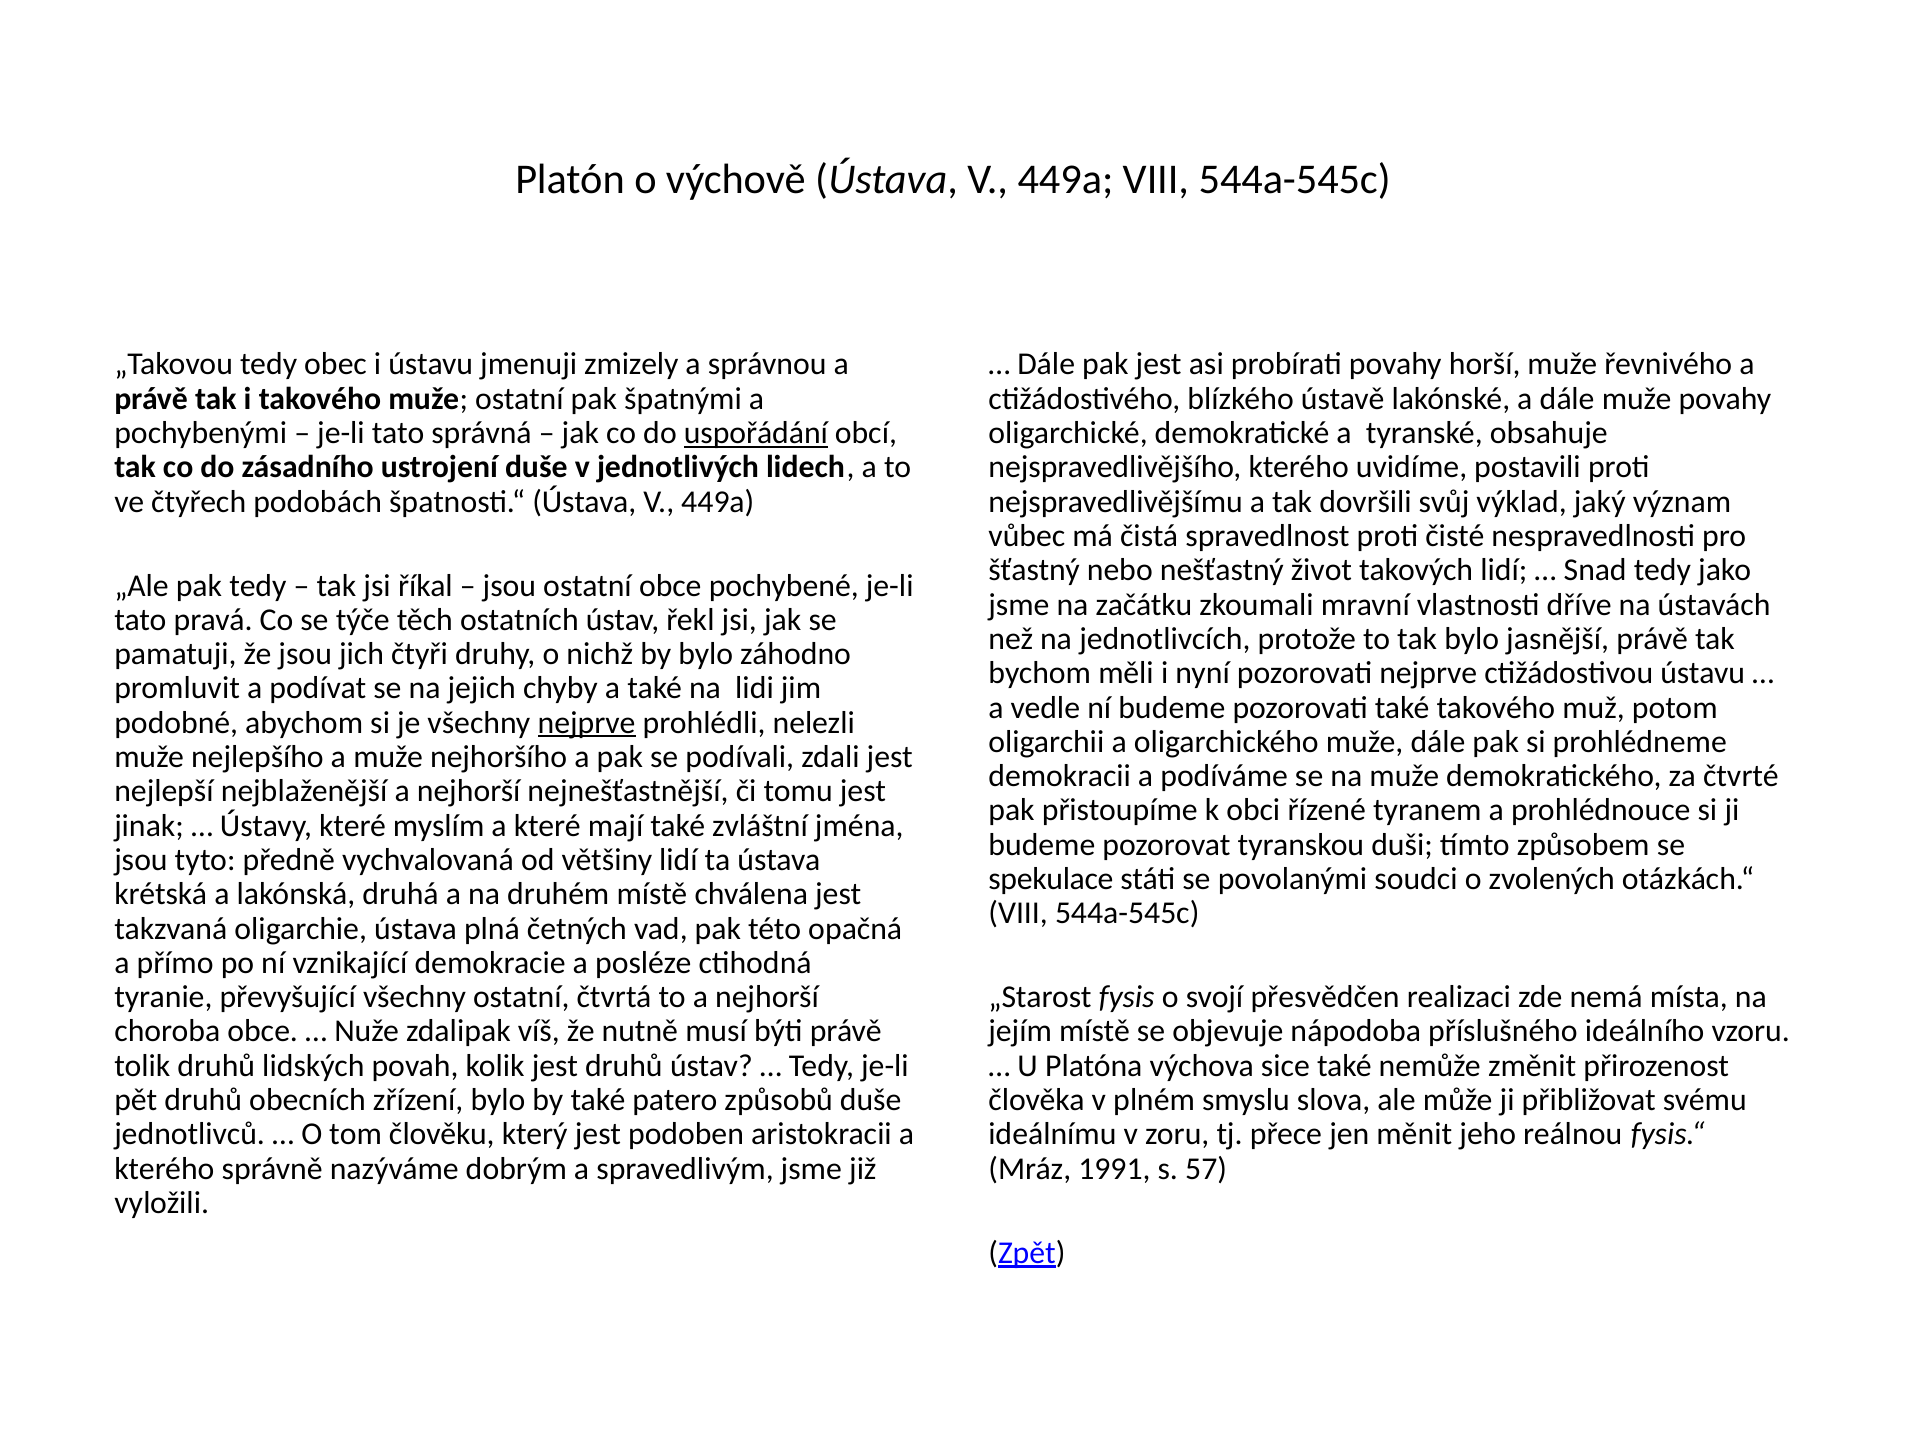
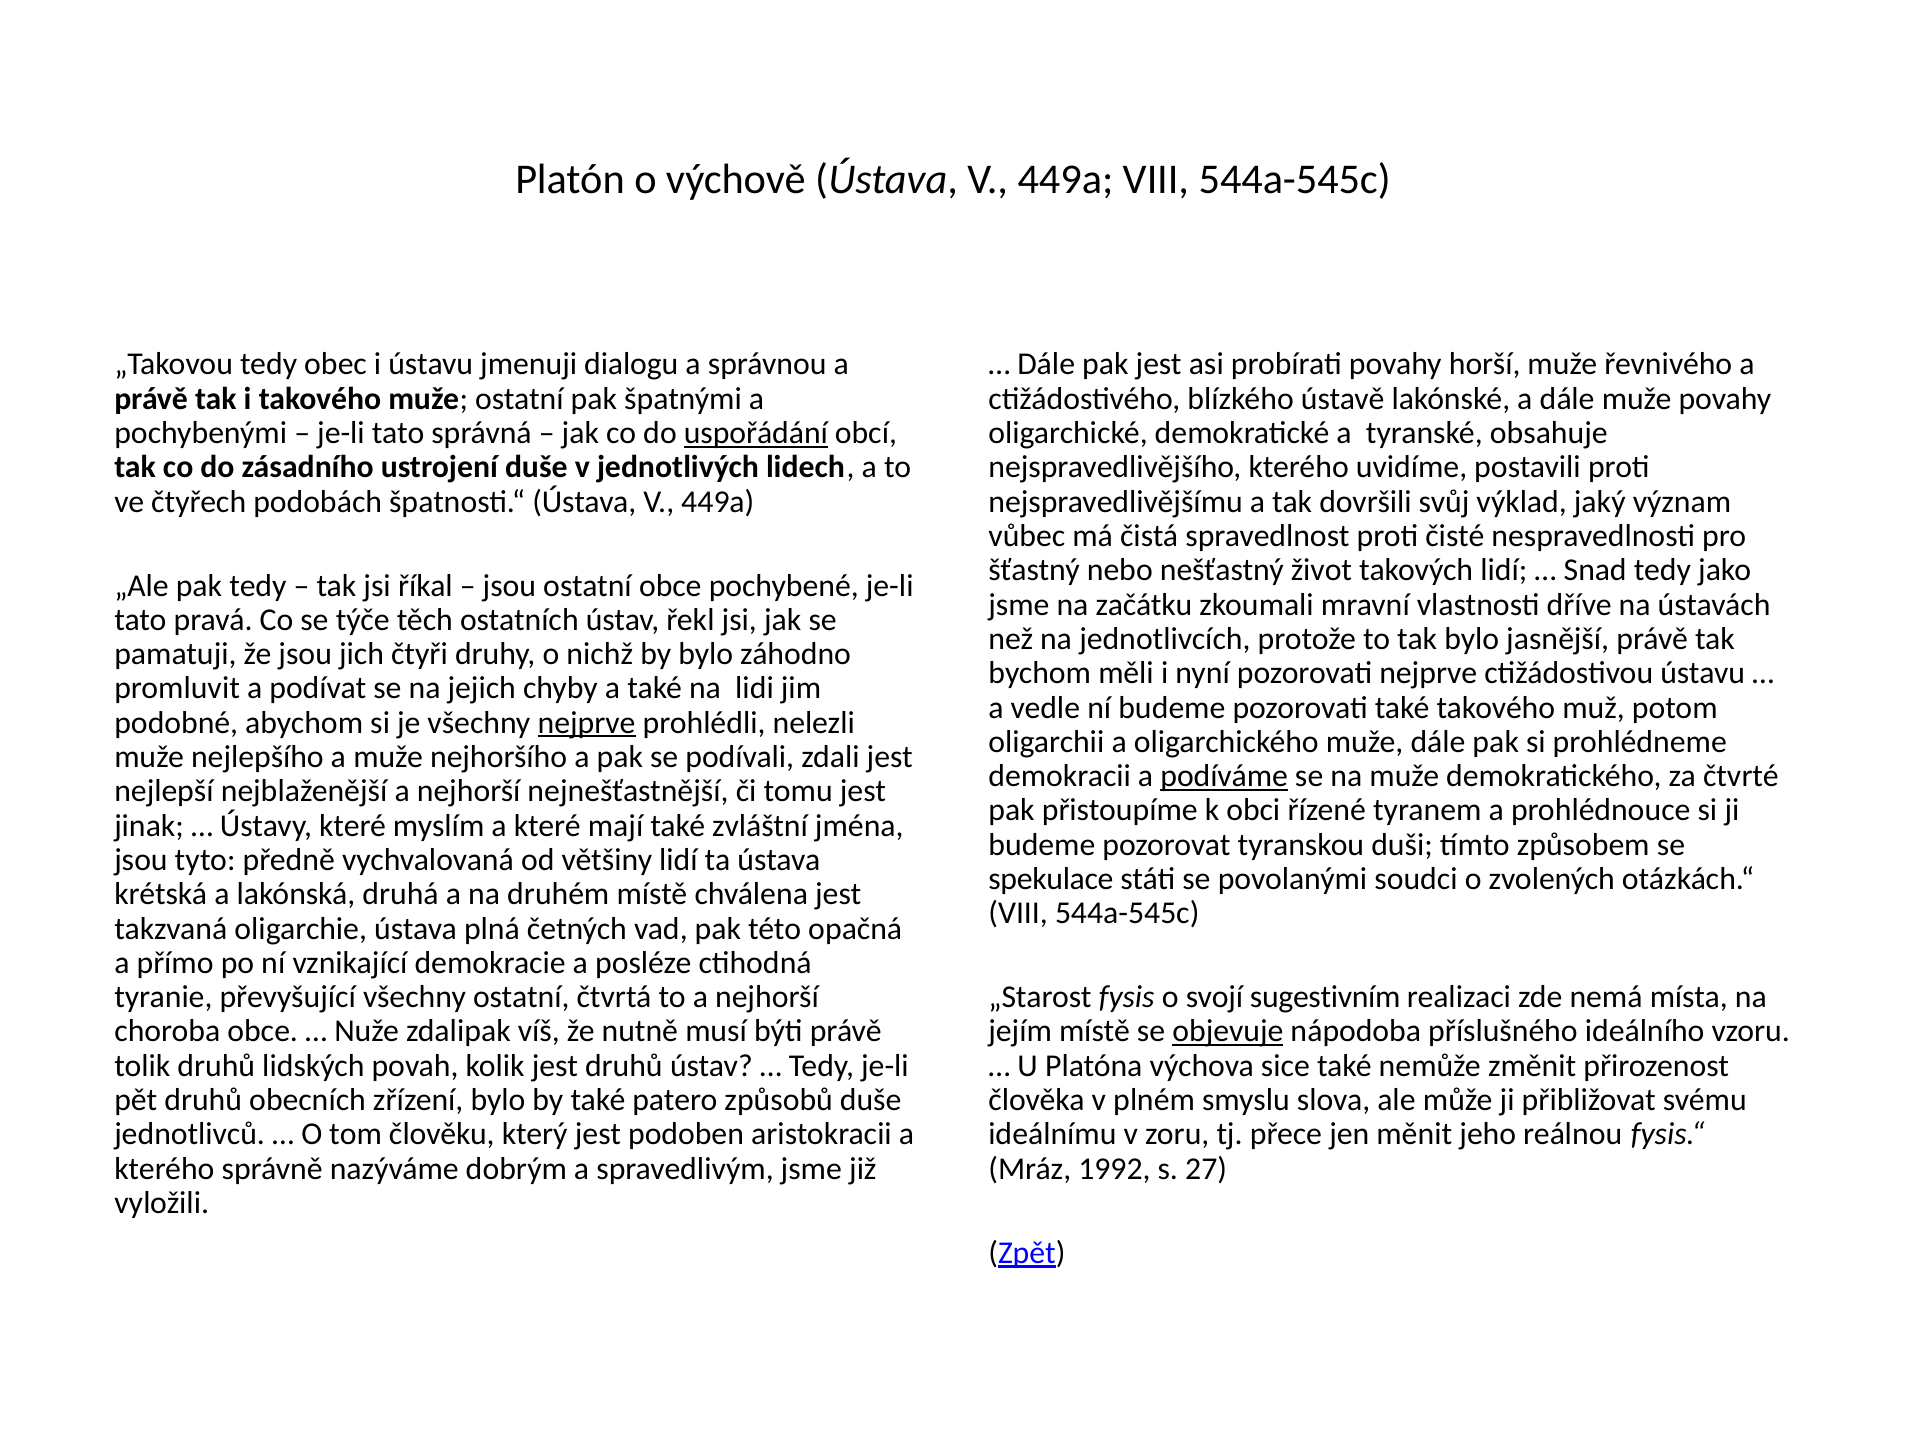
zmizely: zmizely -> dialogu (631, 365)
podíváme underline: none -> present (1224, 776)
přesvědčen: přesvědčen -> sugestivním (1325, 997)
objevuje underline: none -> present (1228, 1032)
1991: 1991 -> 1992 (1114, 1169)
57: 57 -> 27 (1206, 1169)
